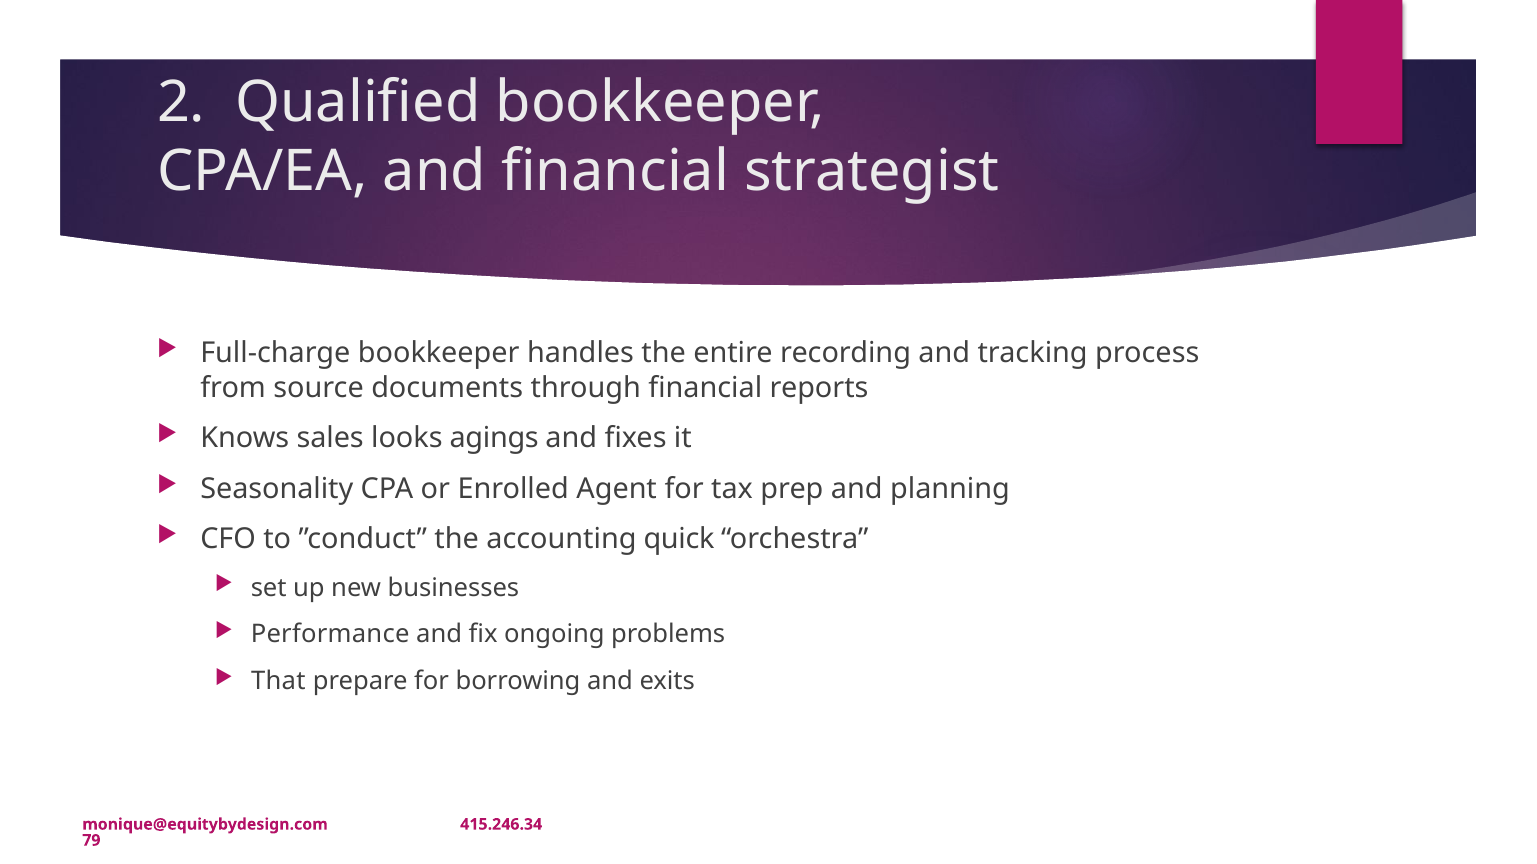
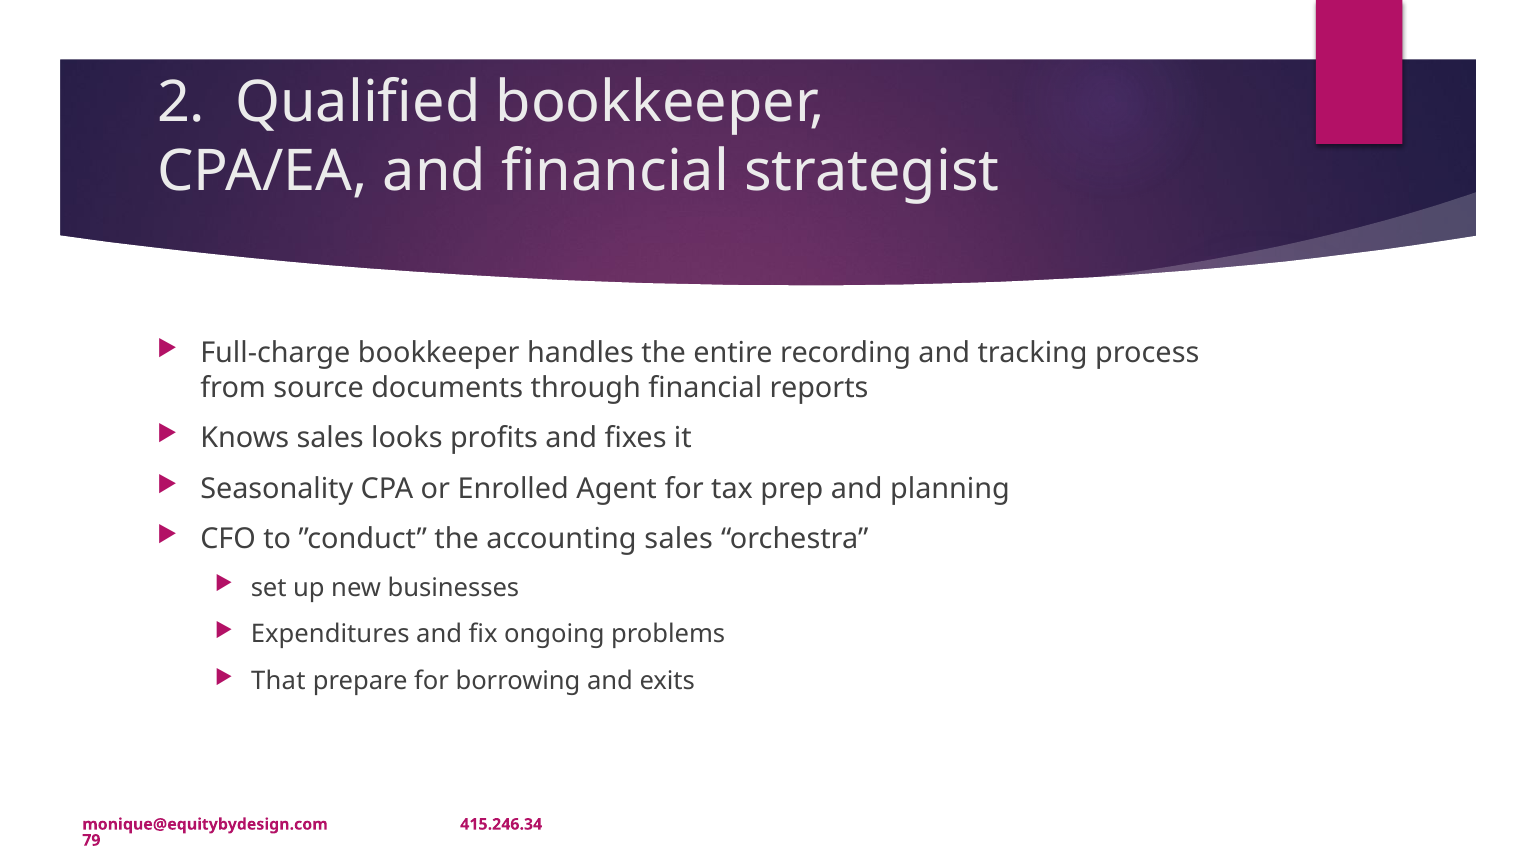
agings: agings -> profits (494, 438)
accounting quick: quick -> sales (679, 540)
Performance: Performance -> Expenditures (330, 635)
